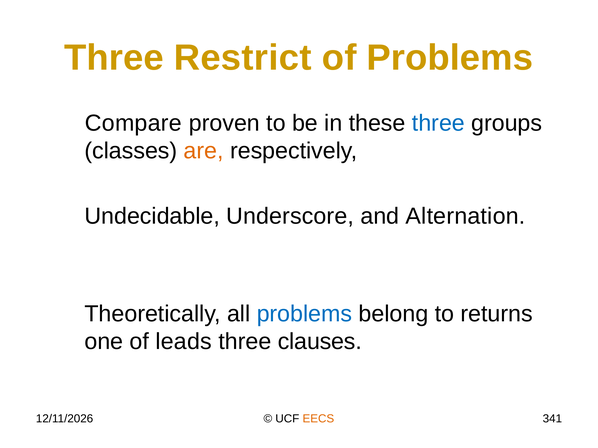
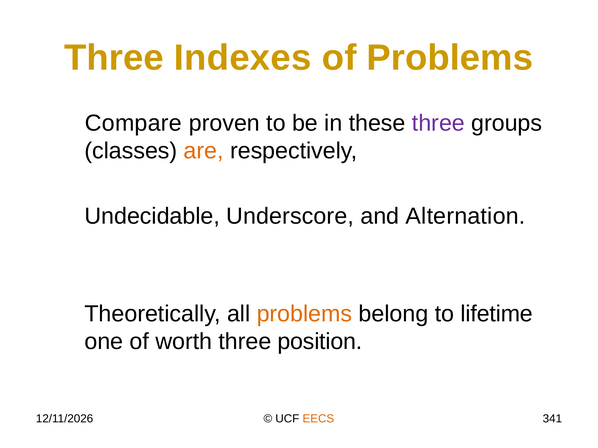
Restrict: Restrict -> Indexes (243, 58)
three colour: blue -> purple (438, 123)
problems colour: blue -> orange (304, 314)
returns: returns -> lifetime (497, 314)
leads: leads -> worth (184, 342)
clauses: clauses -> position (320, 342)
